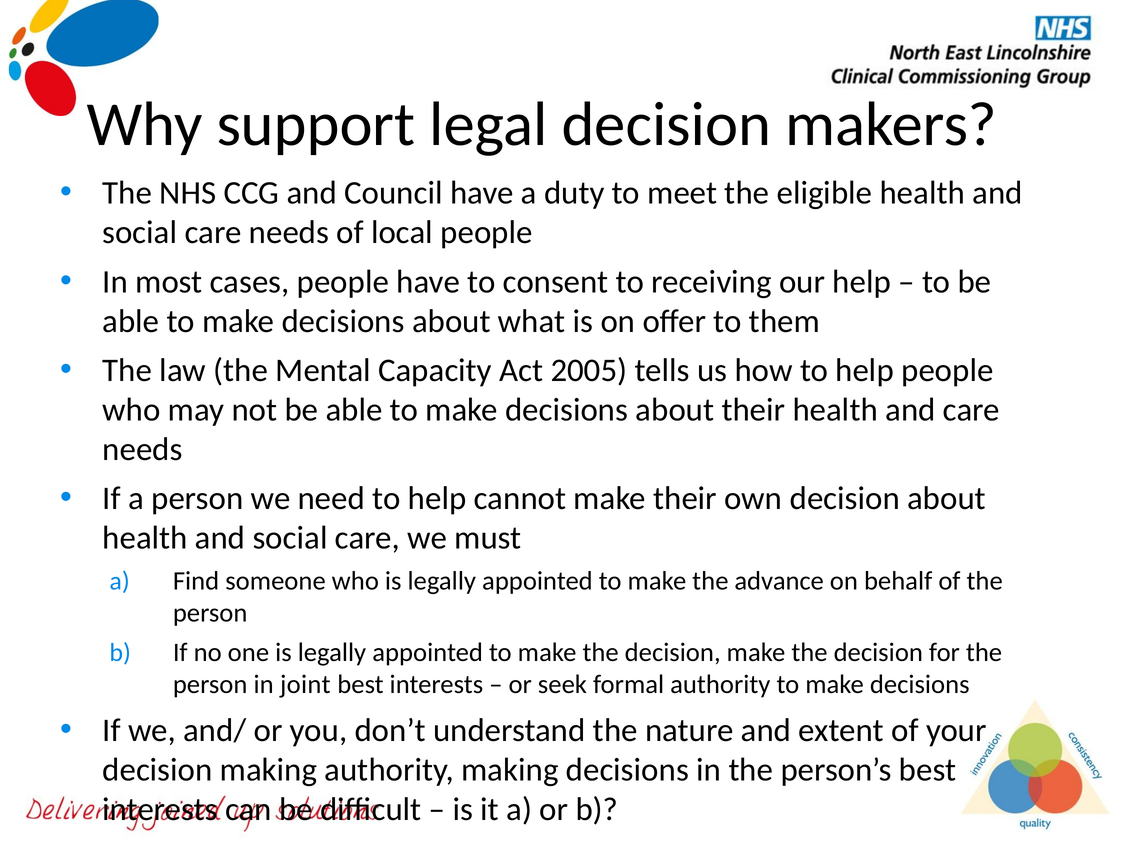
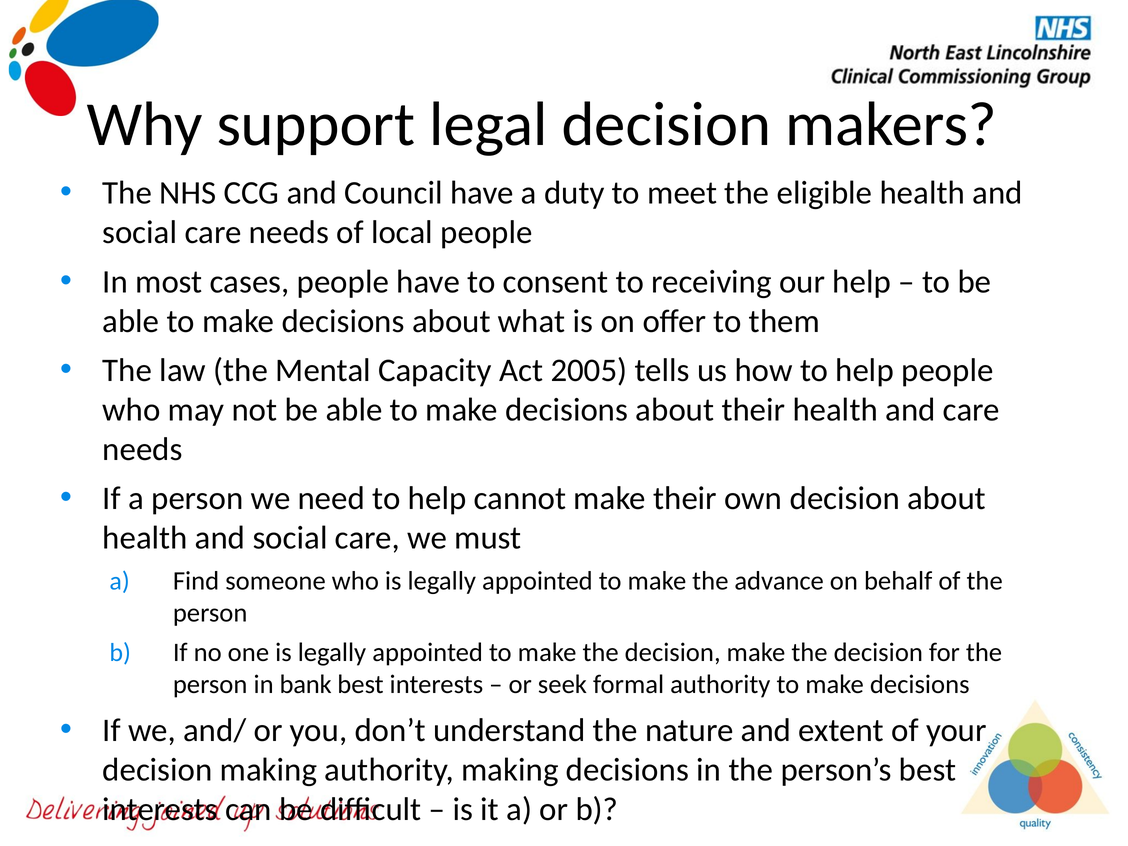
joint: joint -> bank (306, 684)
